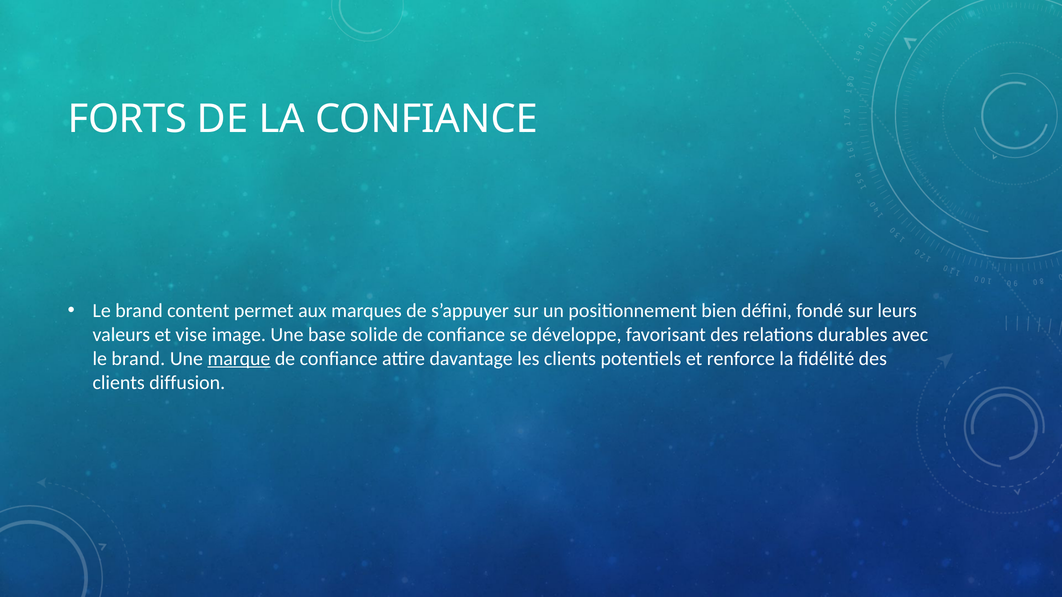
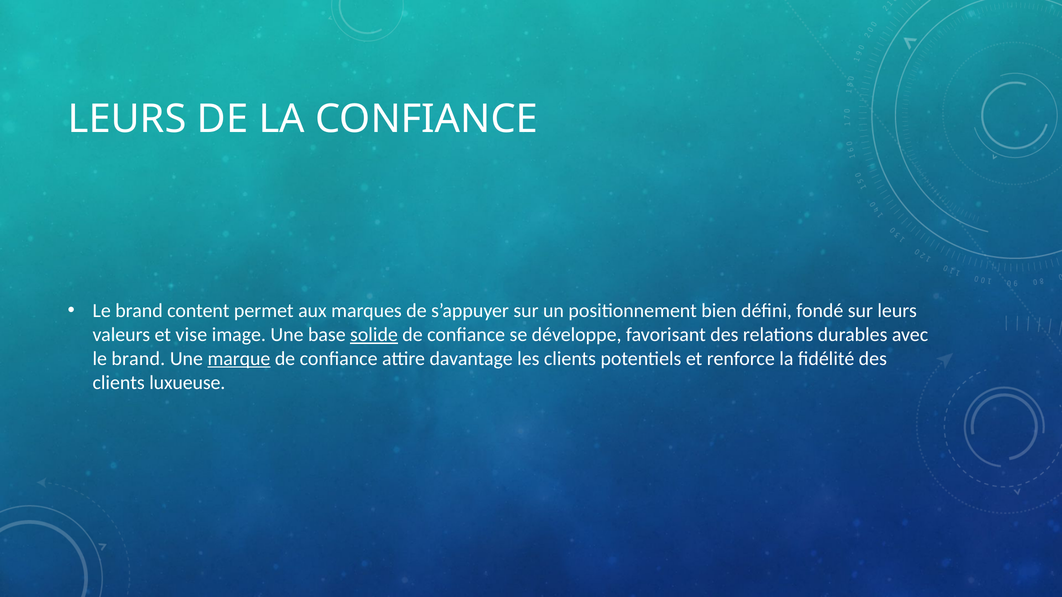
FORTS: FORTS -> LEURS (127, 119)
solide underline: none -> present (374, 335)
diffusion: diffusion -> luxueuse (187, 383)
